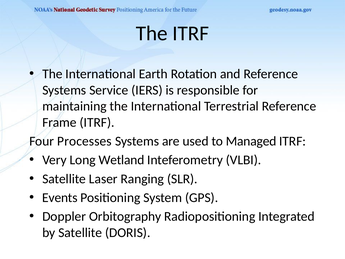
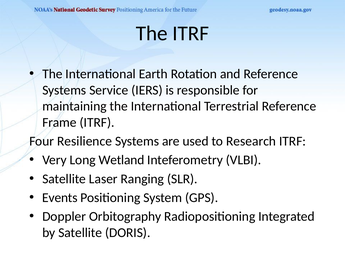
Processes: Processes -> Resilience (85, 141)
Managed: Managed -> Research (251, 141)
